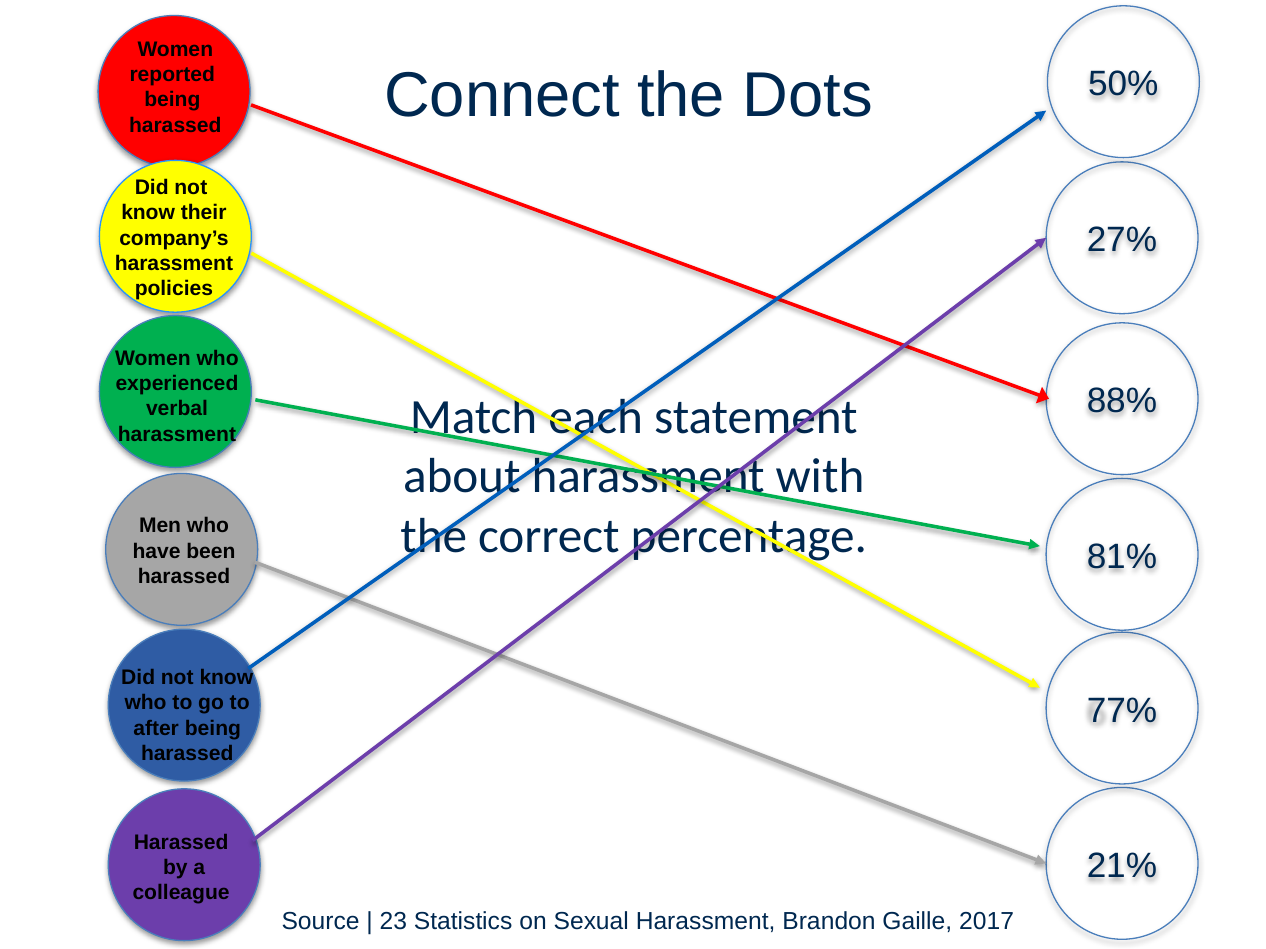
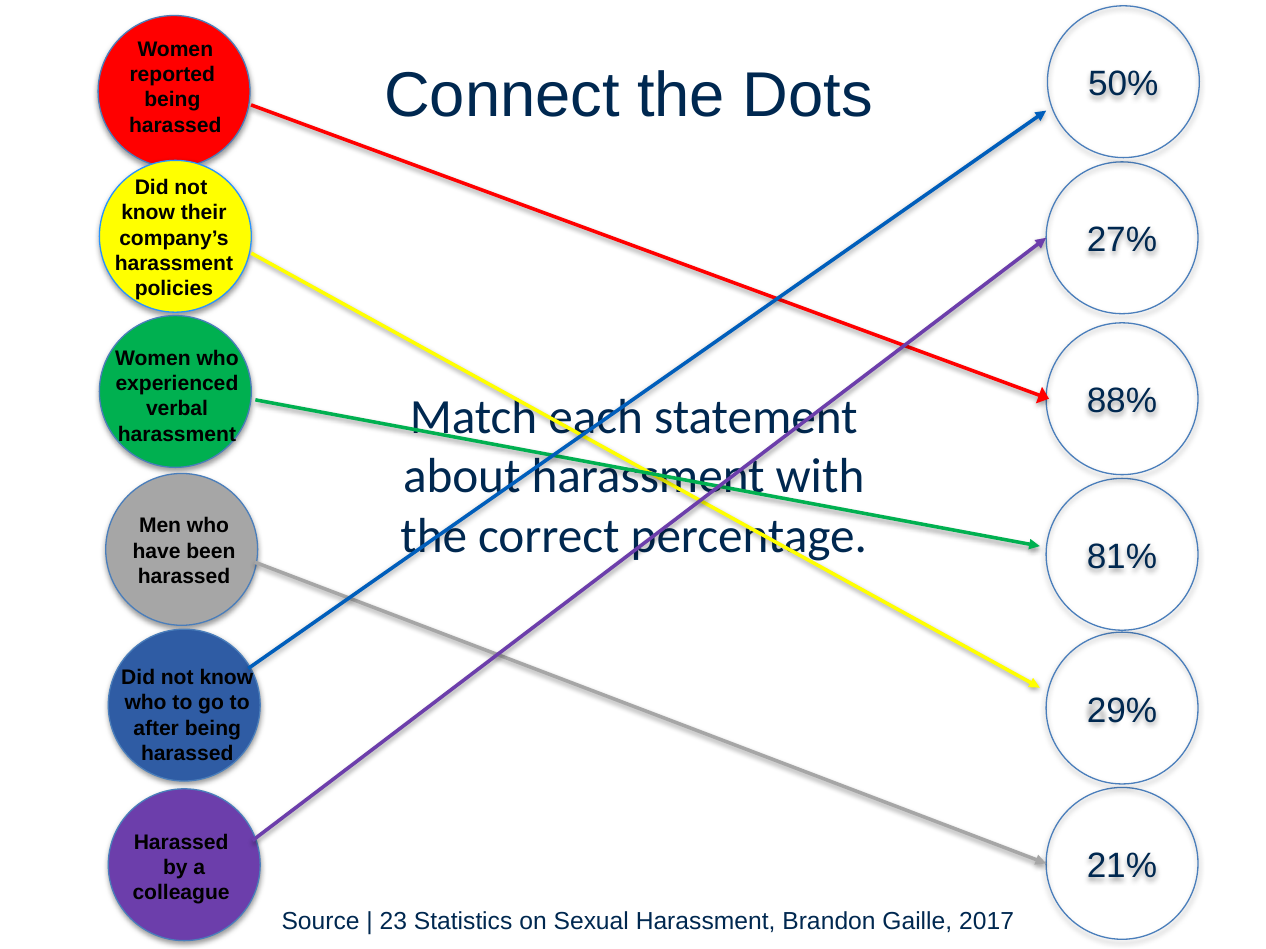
77%: 77% -> 29% (1122, 711)
